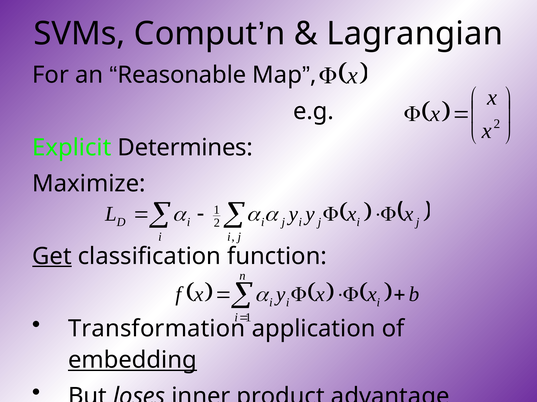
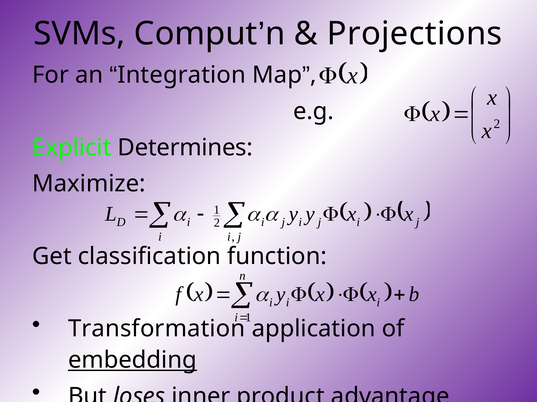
Lagrangian: Lagrangian -> Projections (415, 34)
Reasonable: Reasonable -> Integration (182, 75)
Get underline: present -> none (52, 257)
